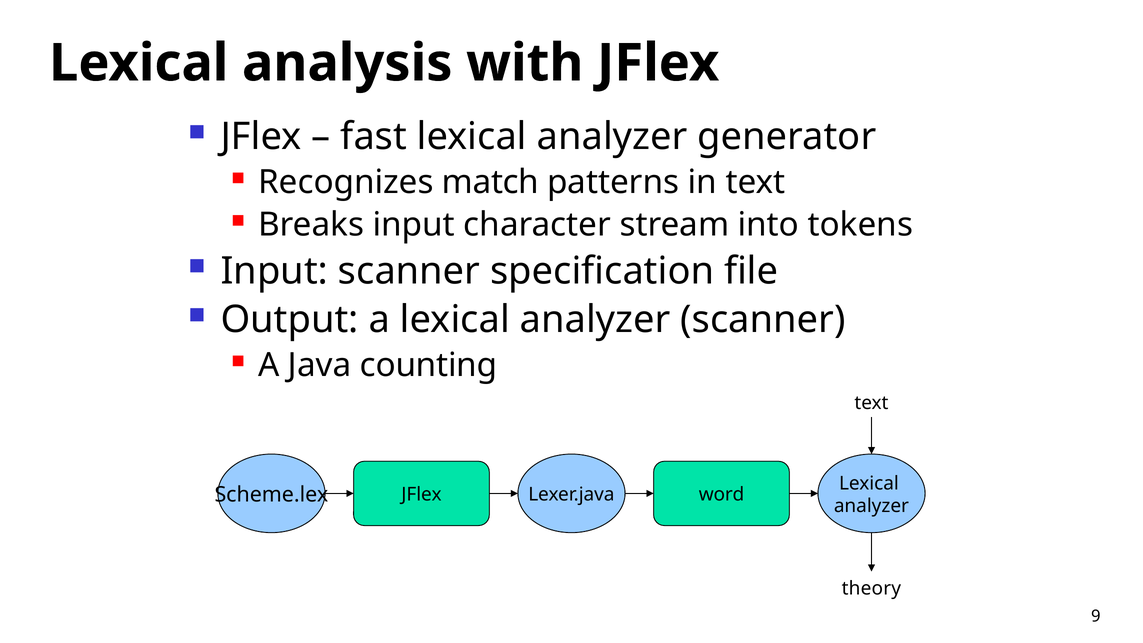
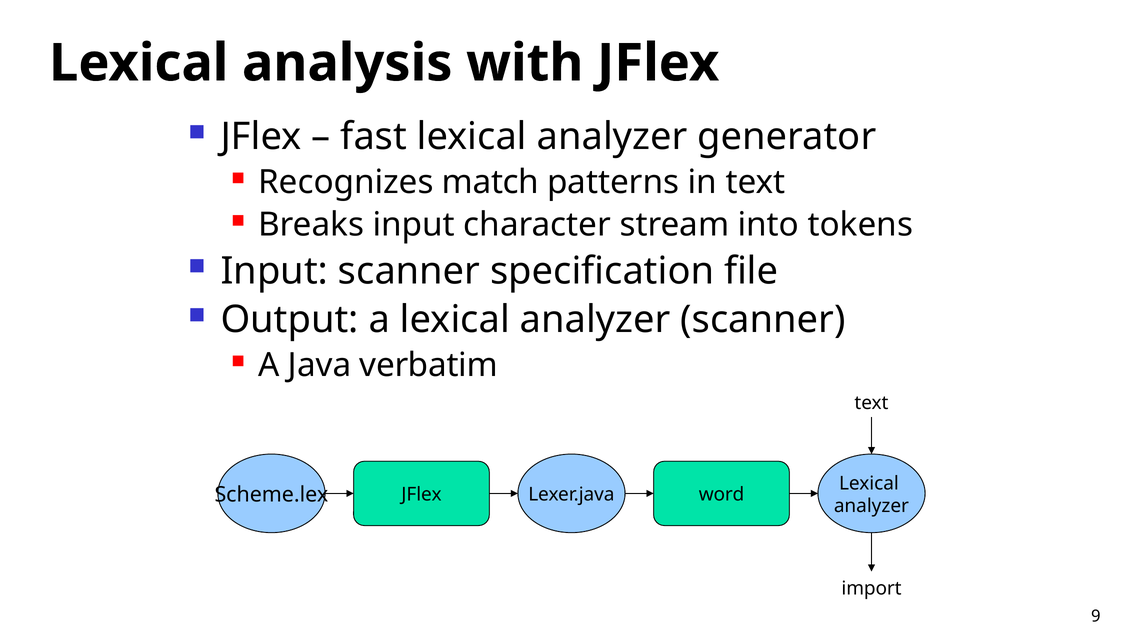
counting: counting -> verbatim (429, 365)
theory: theory -> import (872, 588)
